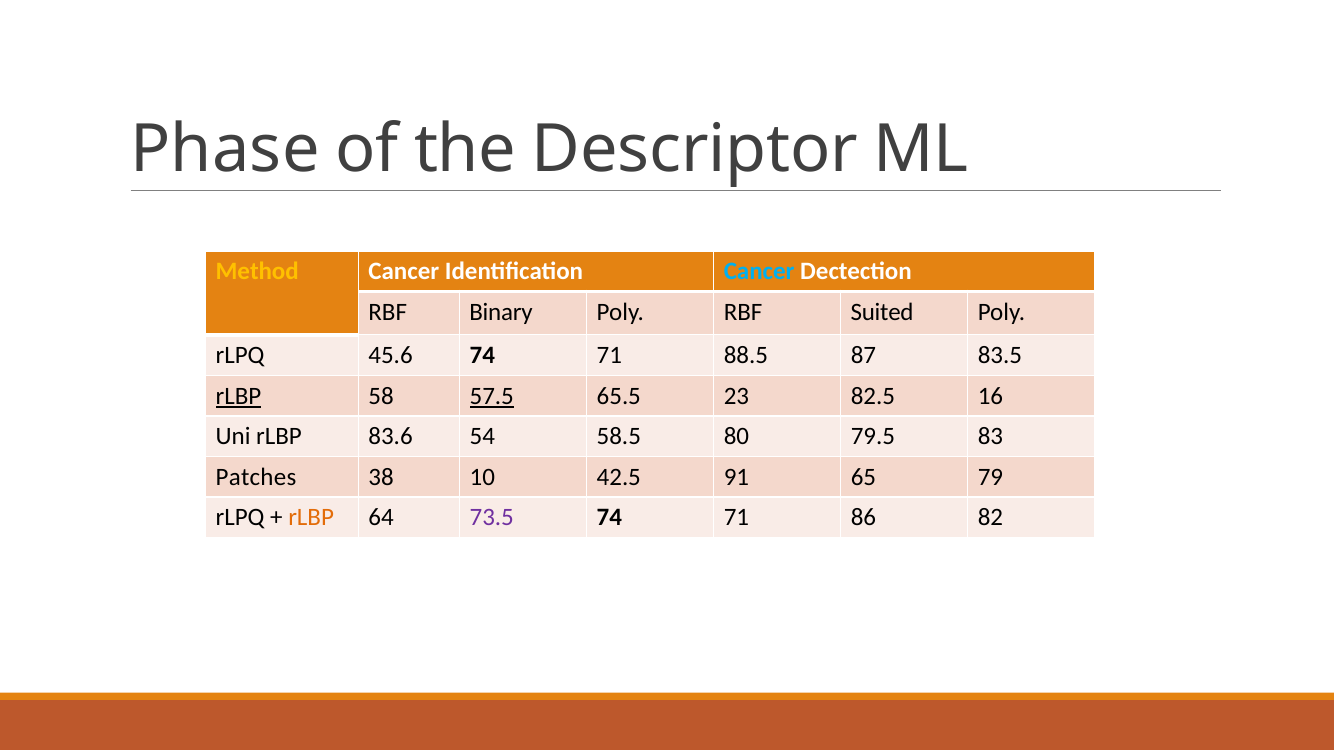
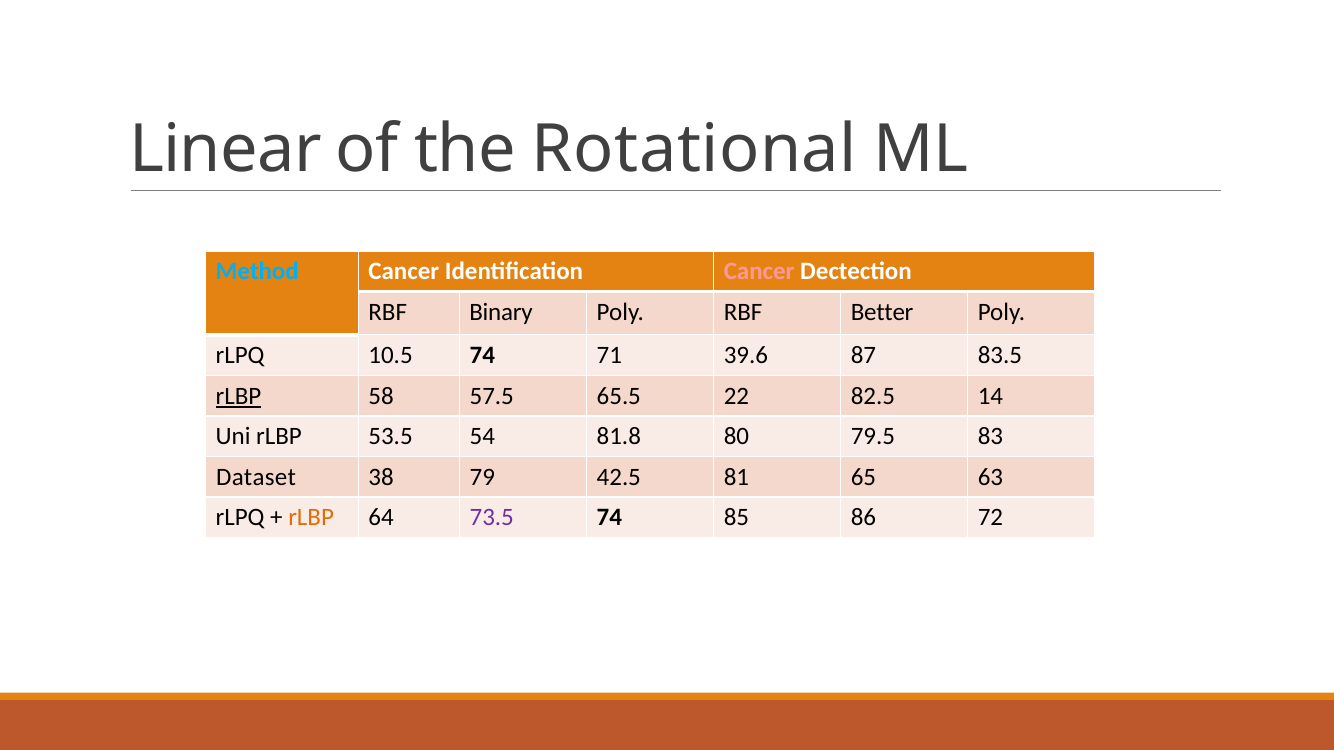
Phase: Phase -> Linear (225, 149)
Descriptor: Descriptor -> Rotational (694, 149)
Method colour: yellow -> light blue (257, 272)
Cancer colour: light blue -> pink (759, 272)
Suited: Suited -> Better (882, 312)
45.6: 45.6 -> 10.5 (391, 356)
88.5: 88.5 -> 39.6 (746, 356)
57.5 underline: present -> none (492, 396)
23: 23 -> 22 (736, 396)
16: 16 -> 14 (990, 396)
83.6: 83.6 -> 53.5 (391, 437)
58.5: 58.5 -> 81.8 (619, 437)
Patches: Patches -> Dataset (256, 477)
10: 10 -> 79 (482, 477)
91: 91 -> 81 (736, 477)
79: 79 -> 63 (990, 477)
71: 71 -> 85 (736, 518)
82: 82 -> 72 (990, 518)
